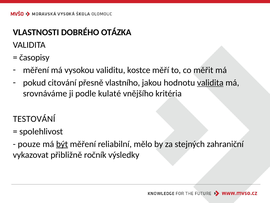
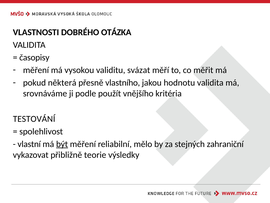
kostce: kostce -> svázat (139, 70)
citování: citování -> některá (62, 83)
validita underline: present -> none (210, 83)
kulaté: kulaté -> použít (110, 93)
pouze: pouze -> vlastní (29, 144)
ročník: ročník -> teorie (95, 155)
